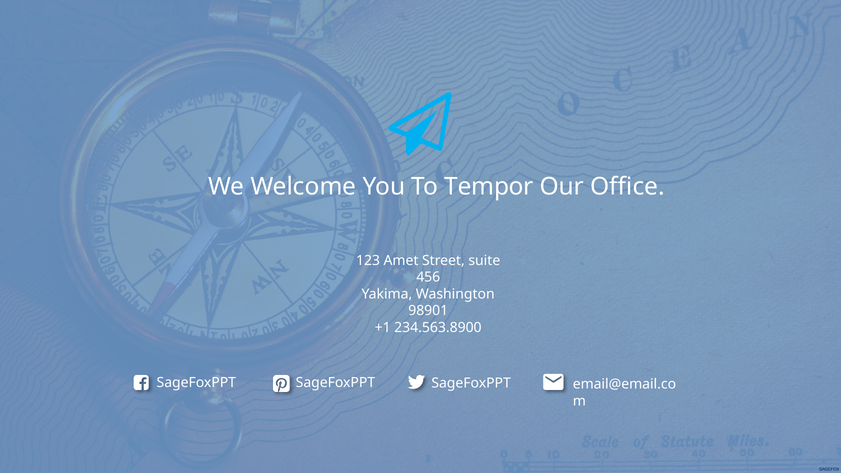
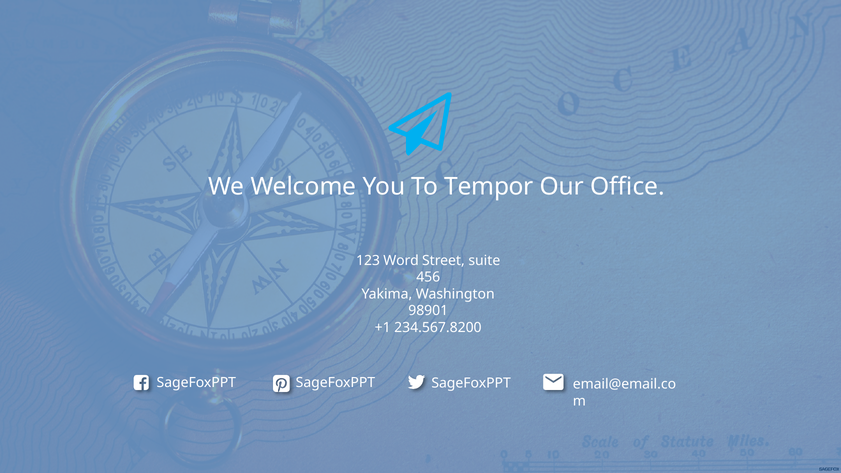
Amet: Amet -> Word (401, 260)
234.563.8900: 234.563.8900 -> 234.567.8200 (438, 328)
